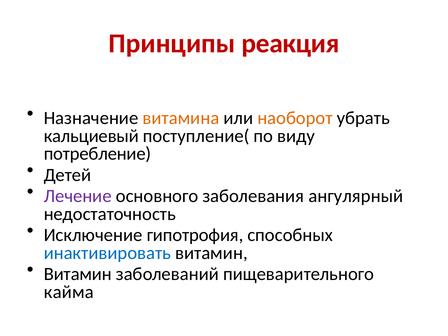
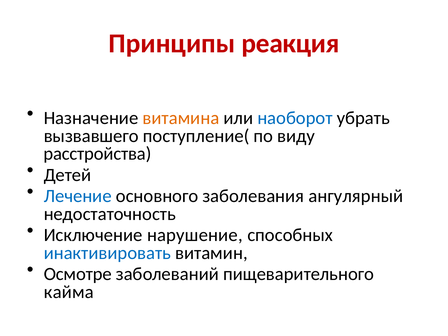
наоборот colour: orange -> blue (295, 118)
кальциевый: кальциевый -> вызвавшего (91, 136)
потребление: потребление -> расстройства (97, 154)
Лечение colour: purple -> blue (78, 196)
гипотрофия: гипотрофия -> нарушение (195, 235)
Витамин: Витамин -> Осмотре (78, 274)
